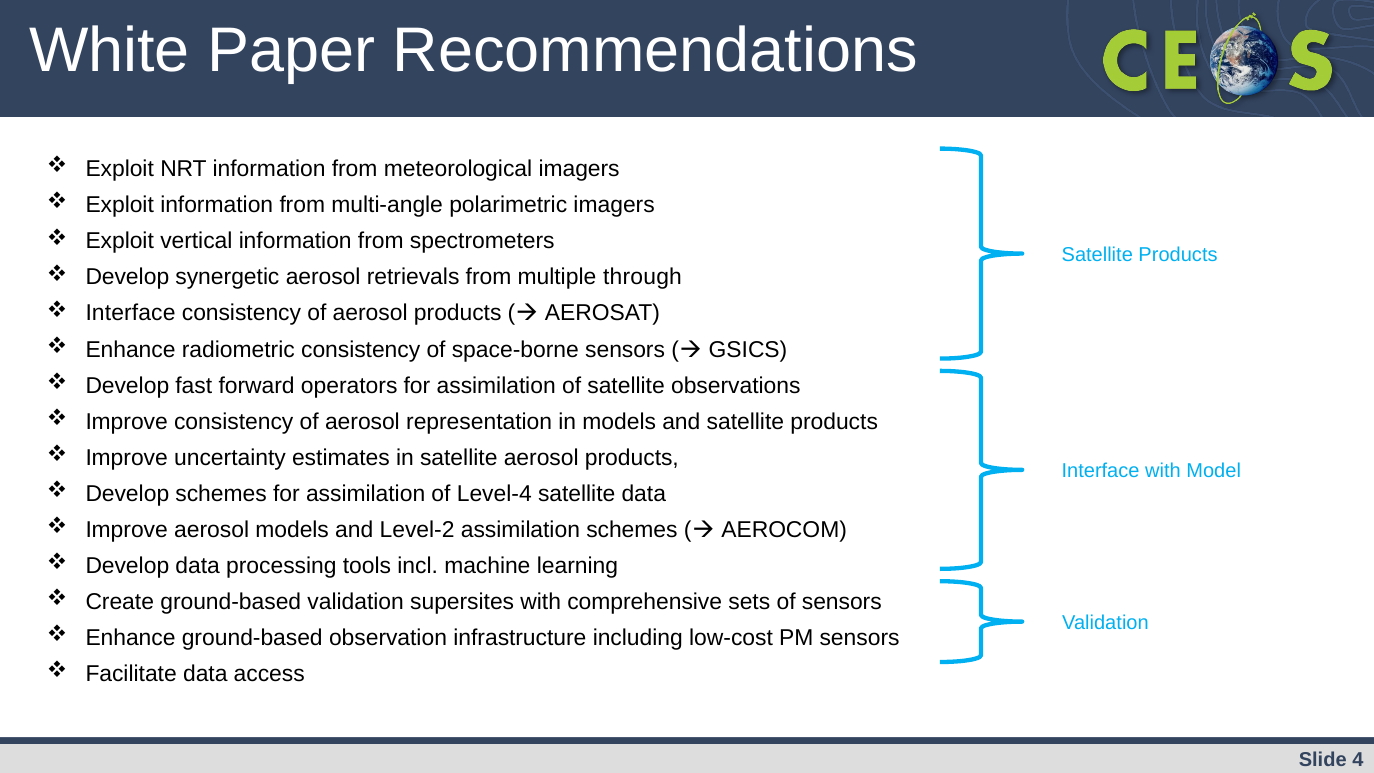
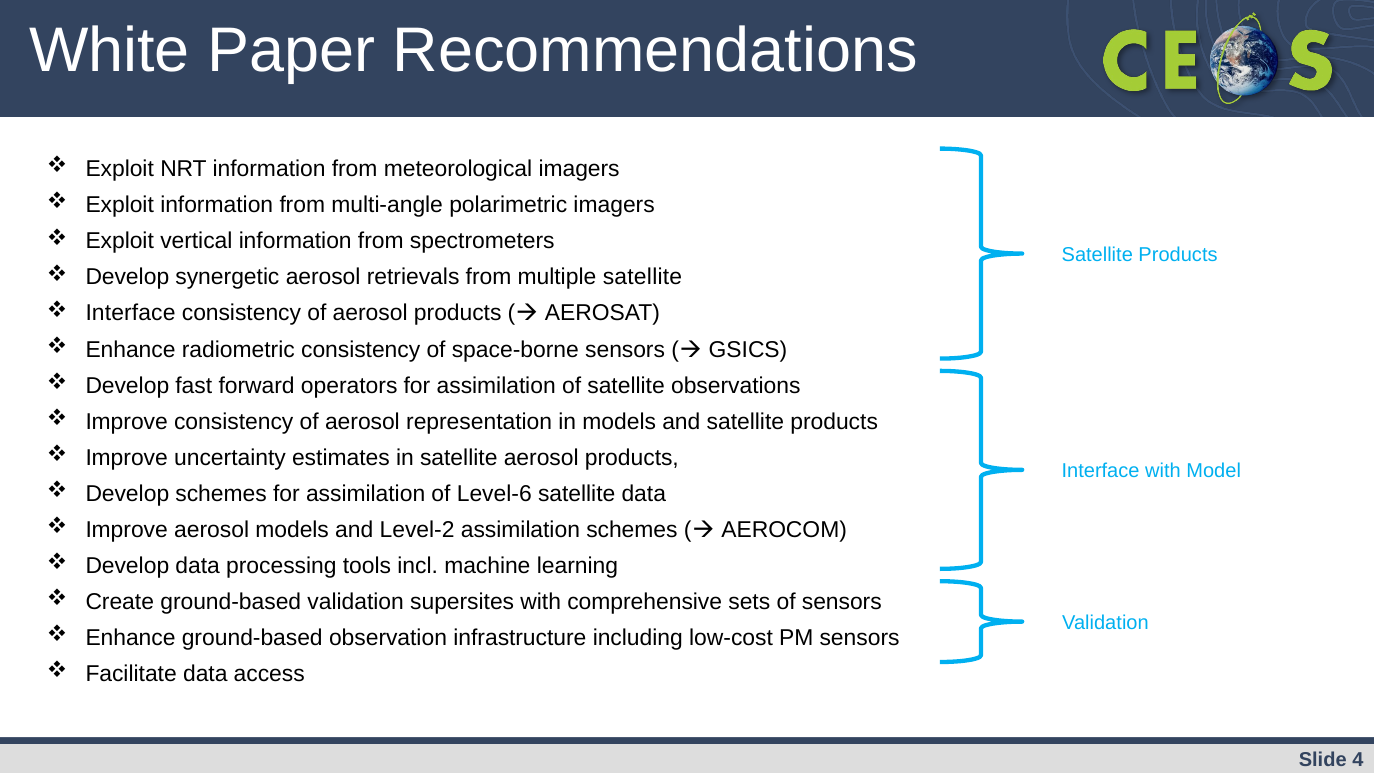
multiple through: through -> satellite (642, 277)
Level-4: Level-4 -> Level-6 (494, 494)
